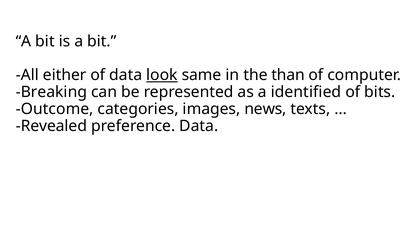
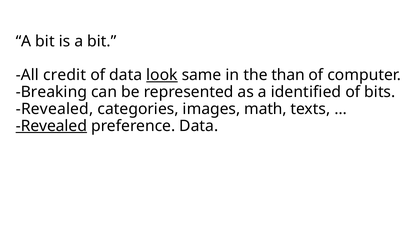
either: either -> credit (65, 75)
Outcome: Outcome -> Revealed (55, 109)
news: news -> math (265, 109)
Revealed underline: none -> present (51, 126)
